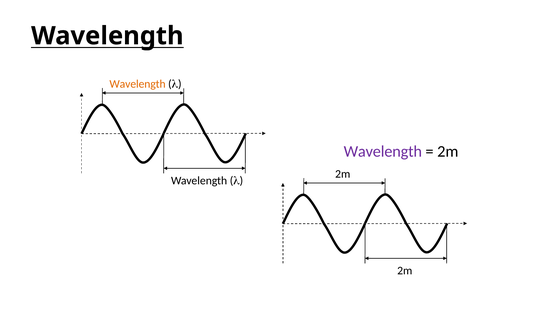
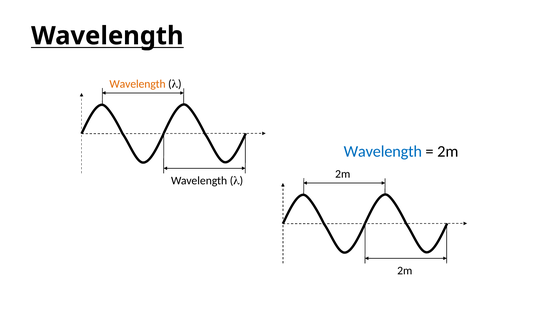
Wavelength colour: purple -> blue (383, 152)
